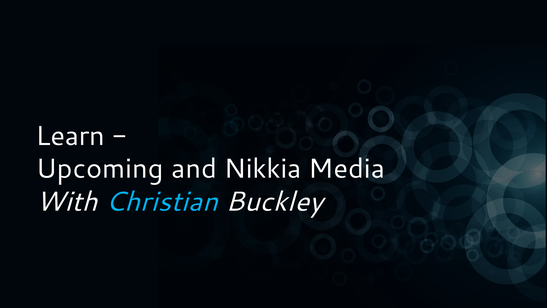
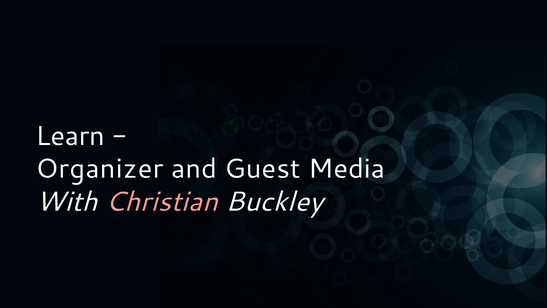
Upcoming: Upcoming -> Organizer (100, 169)
Nikkia: Nikkia -> Guest (262, 169)
Christian colour: light blue -> pink (161, 202)
